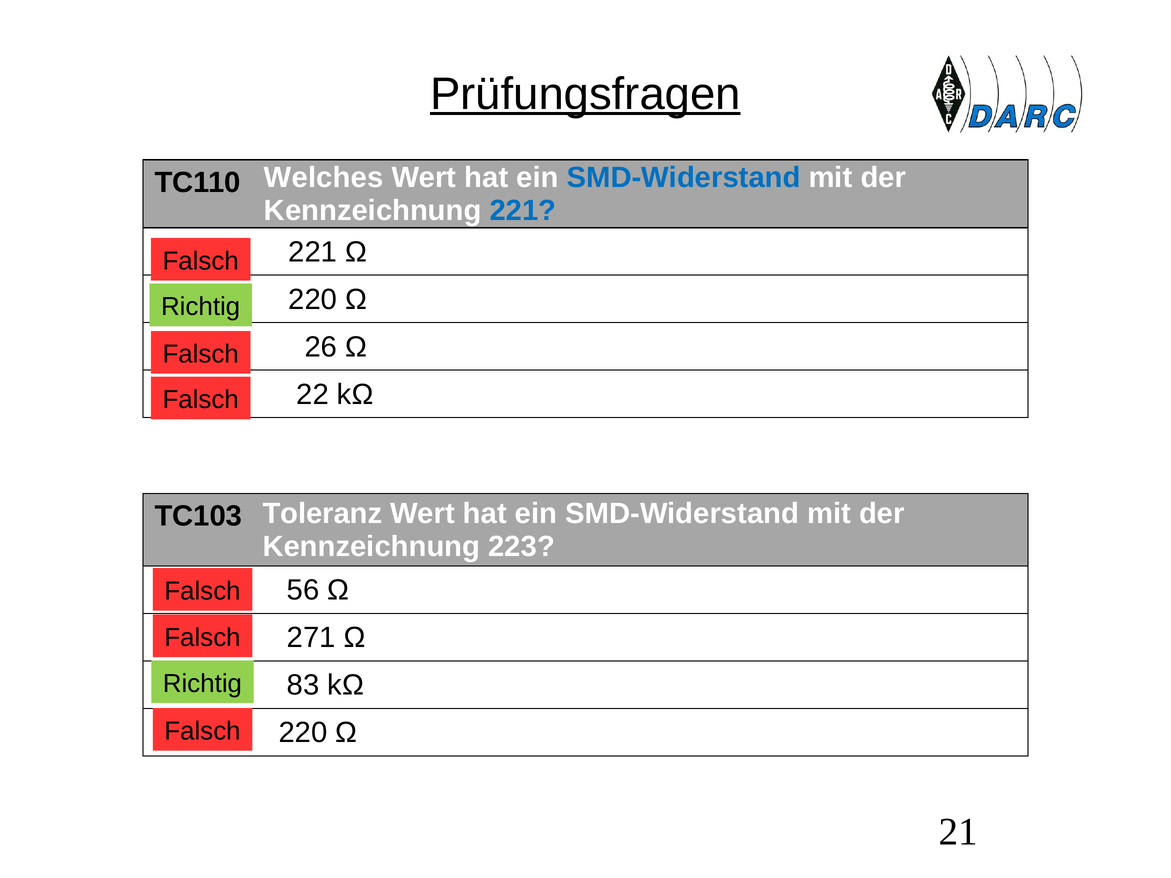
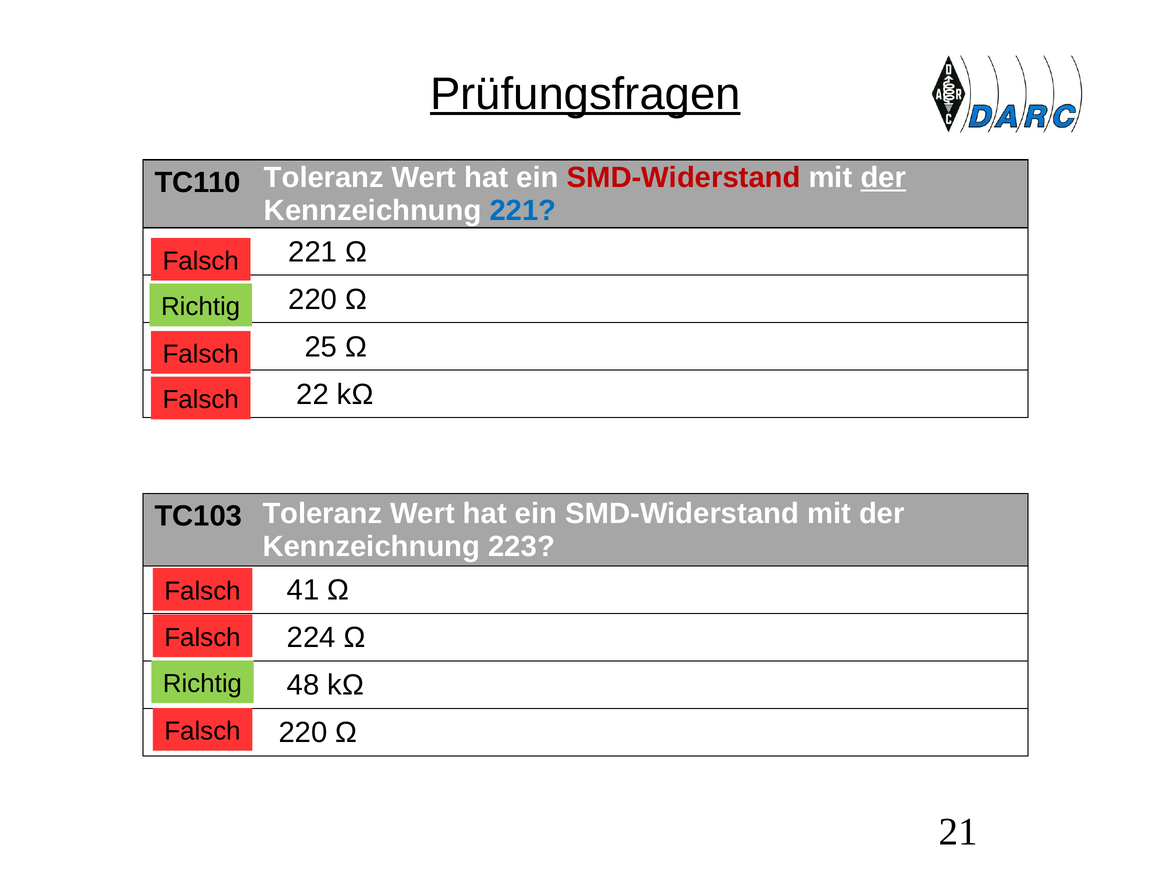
TC110 Welches: Welches -> Toleranz (324, 178)
SMD-Widerstand colour: blue -> red (684, 178)
der underline: none -> present (883, 178)
26: 26 -> 25 (321, 347)
56: 56 -> 41 (303, 590)
271: 271 -> 224 (311, 638)
83: 83 -> 48 (303, 685)
